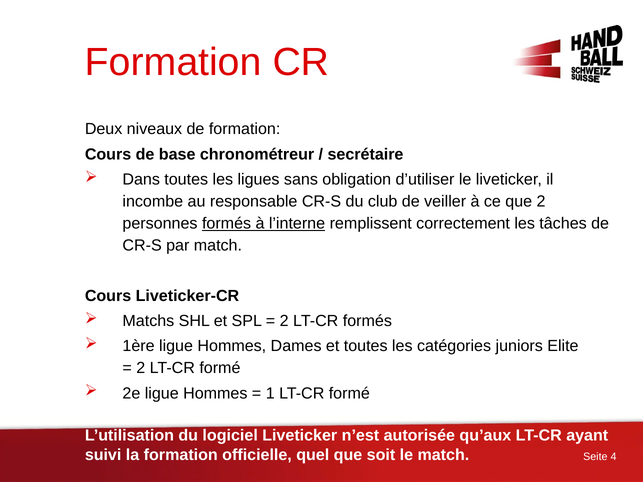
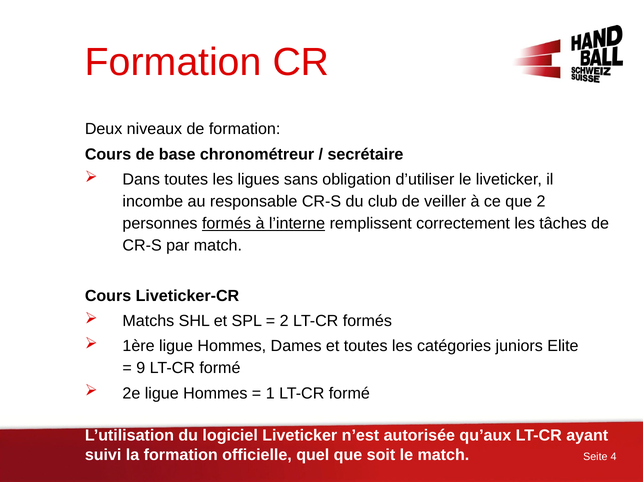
2: 2 -> 9 (141, 368)
